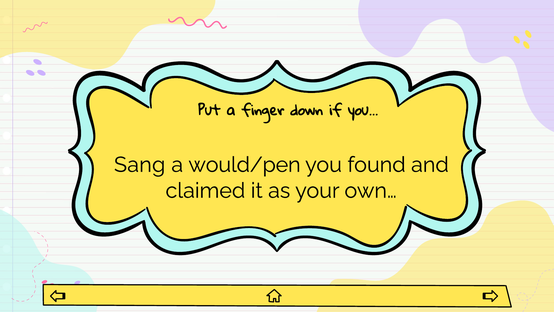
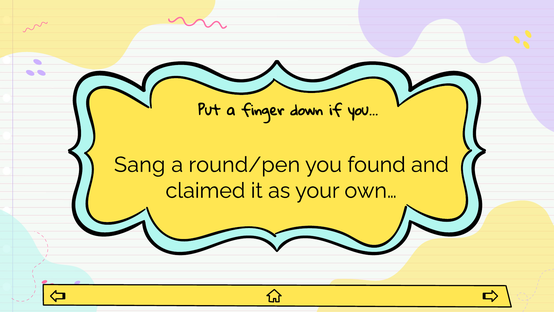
would/pen: would/pen -> round/pen (244, 165)
